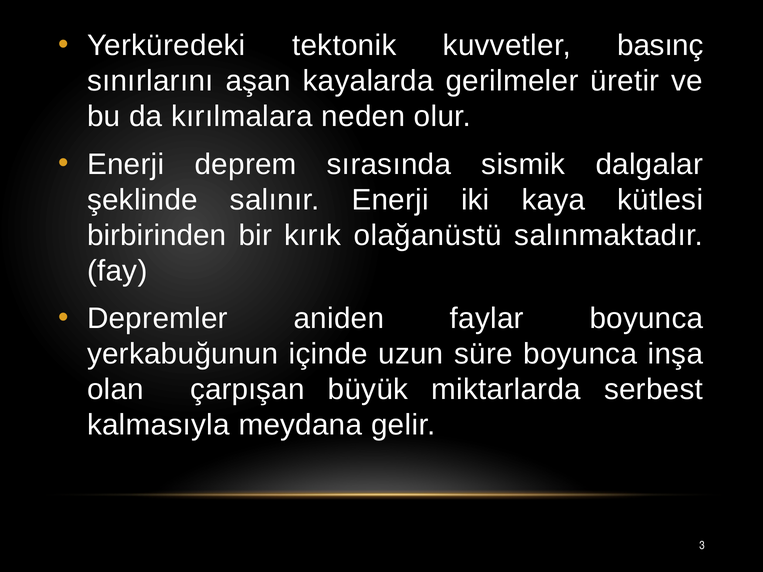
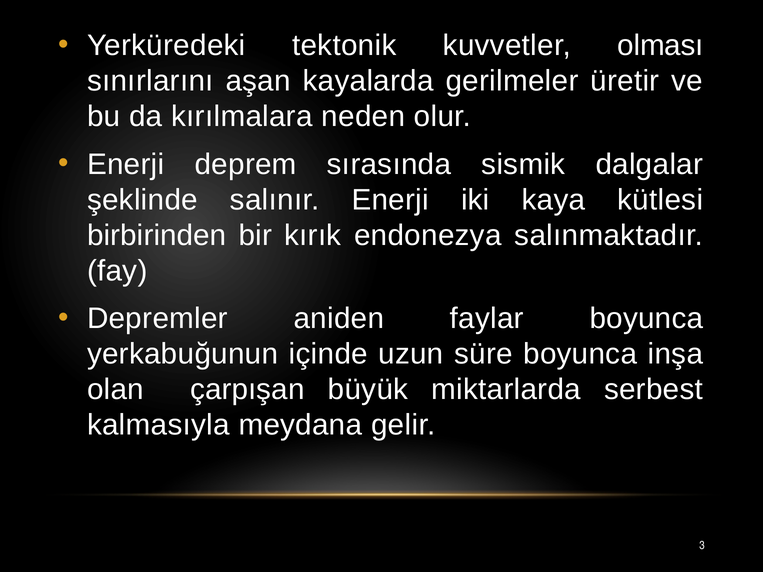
basınç: basınç -> olması (660, 45)
olağanüstü: olağanüstü -> endonezya (428, 235)
